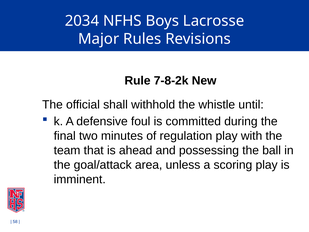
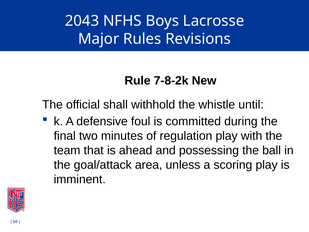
2034: 2034 -> 2043 (82, 21)
